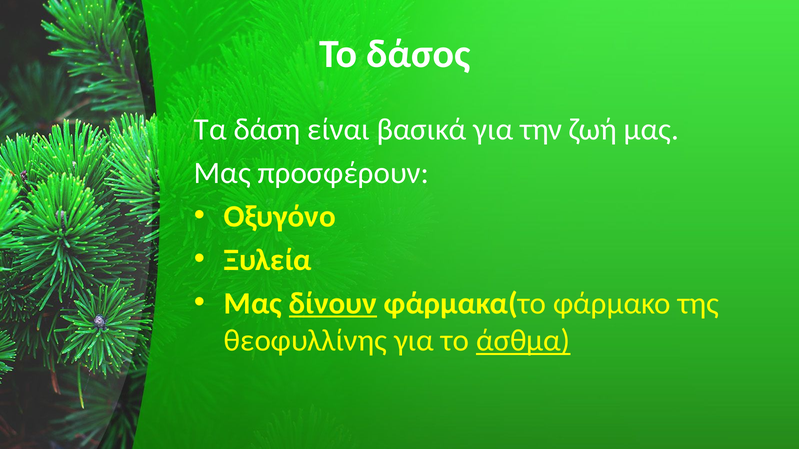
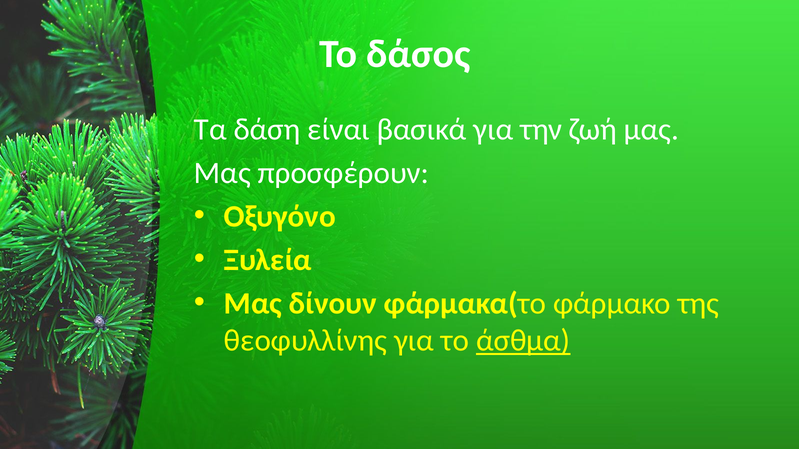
δίνουν underline: present -> none (333, 304)
